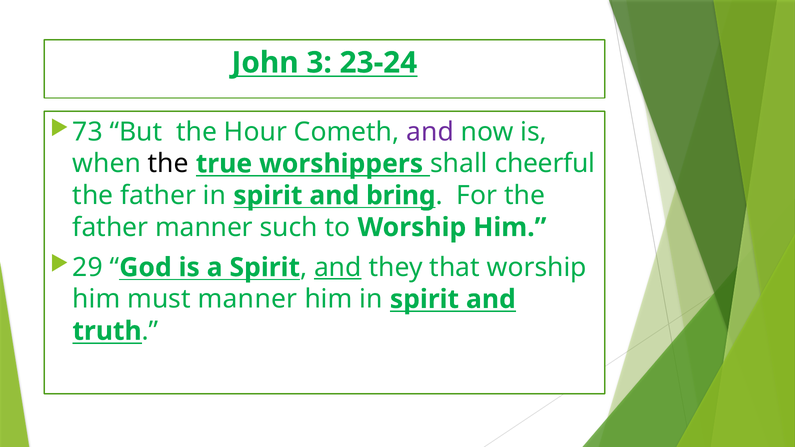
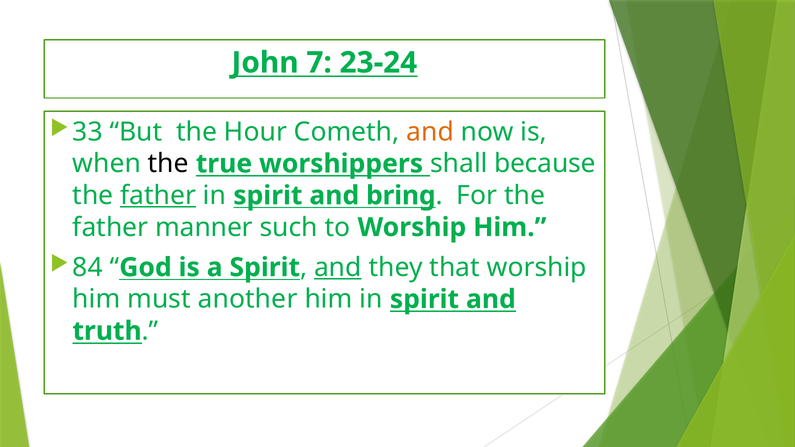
3: 3 -> 7 (319, 63)
73: 73 -> 33 (88, 132)
and colour: purple -> orange (430, 132)
cheerful: cheerful -> because (545, 164)
father underline: none -> present (158, 196)
29: 29 -> 84 (88, 268)
must manner: manner -> another (248, 299)
